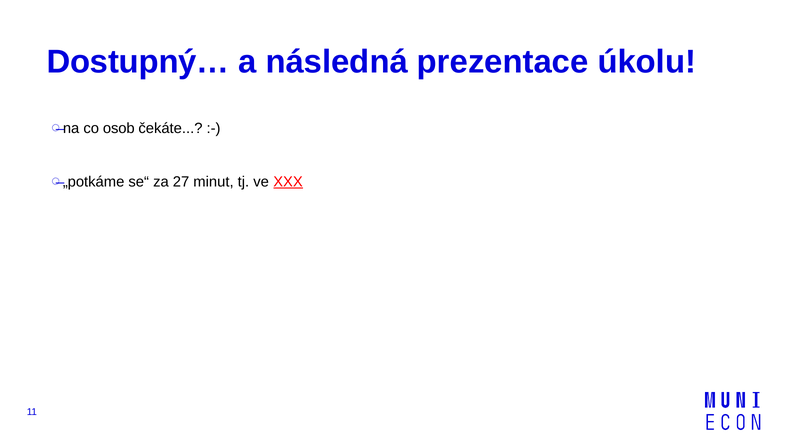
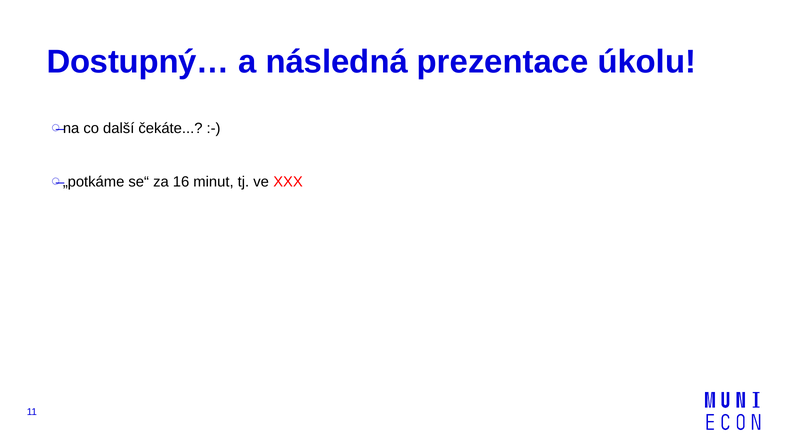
osob: osob -> další (119, 128)
27: 27 -> 16 (181, 182)
XXX underline: present -> none (288, 182)
